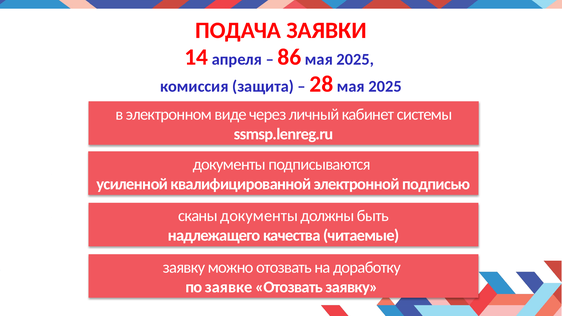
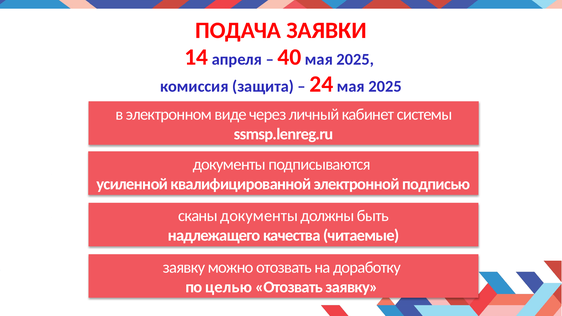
86: 86 -> 40 (289, 57)
28: 28 -> 24 (321, 84)
заявке: заявке -> целью (229, 287)
